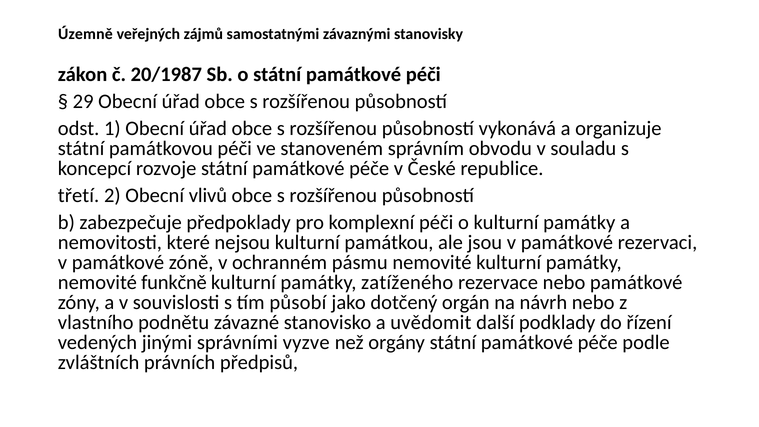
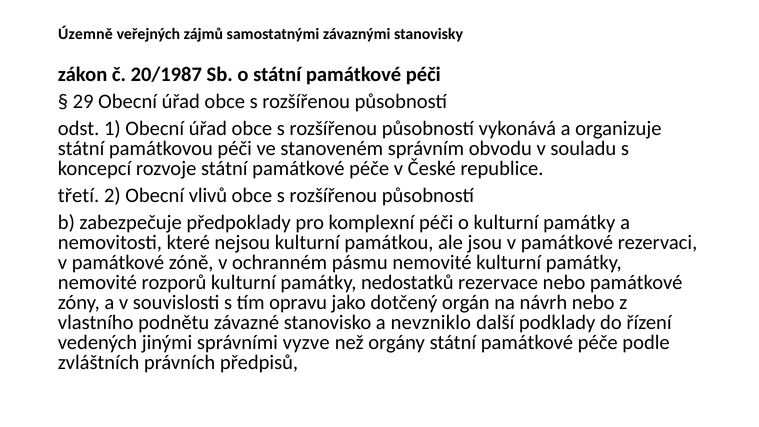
funkčně: funkčně -> rozporů (174, 283)
zatíženého: zatíženého -> nedostatků (407, 283)
působí: působí -> opravu (298, 302)
uvědomit: uvědomit -> nevzniklo (431, 322)
